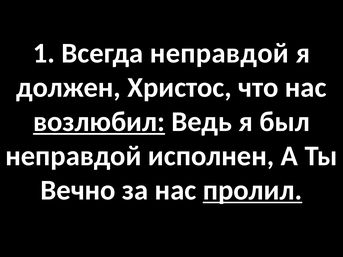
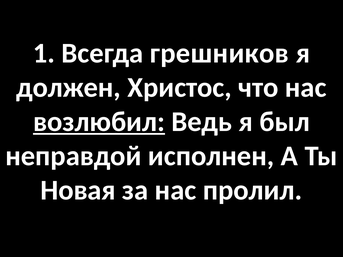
Всегда неправдой: неправдой -> грешников (219, 53)
Вечно: Вечно -> Новая (78, 190)
пролил underline: present -> none (253, 190)
